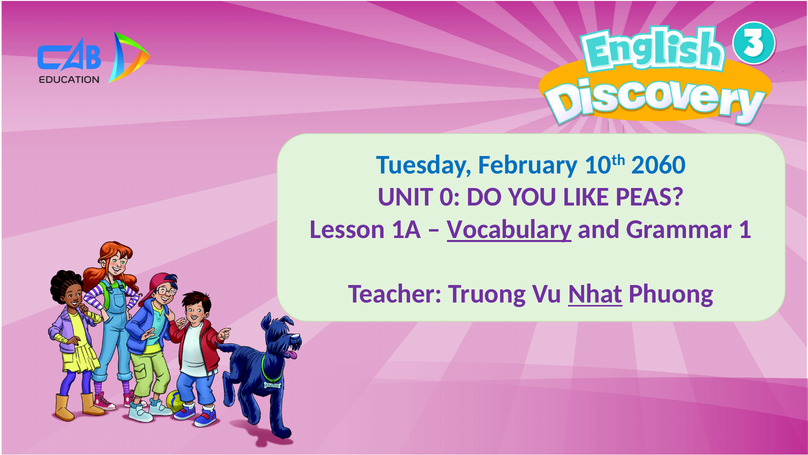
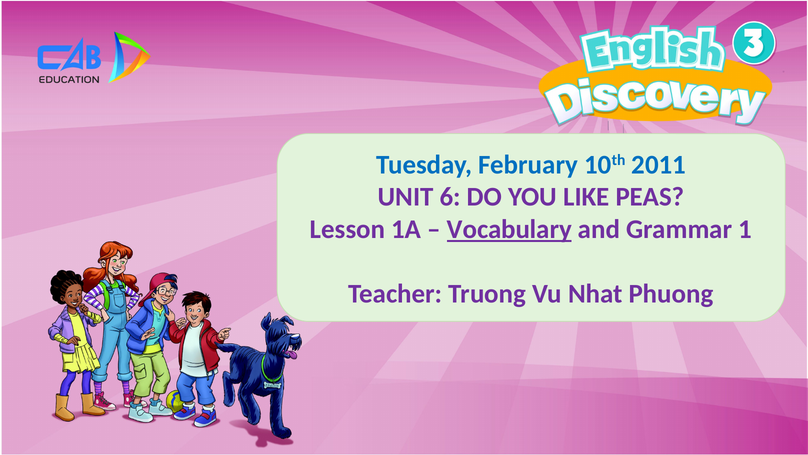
2060: 2060 -> 2011 (659, 164)
0: 0 -> 6 (450, 197)
Nhat underline: present -> none (595, 294)
